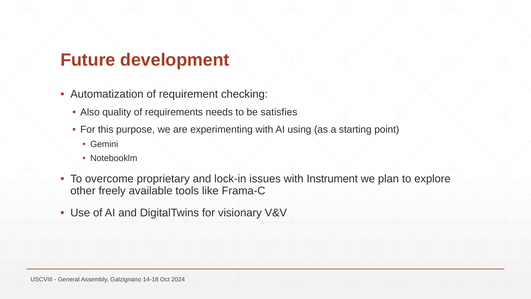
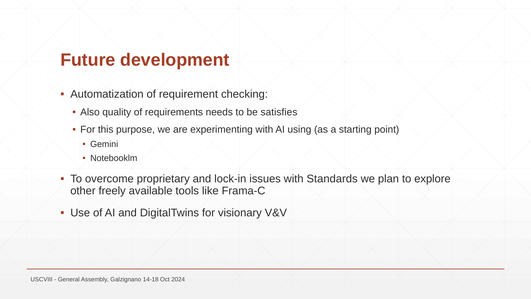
Instrument: Instrument -> Standards (332, 179)
